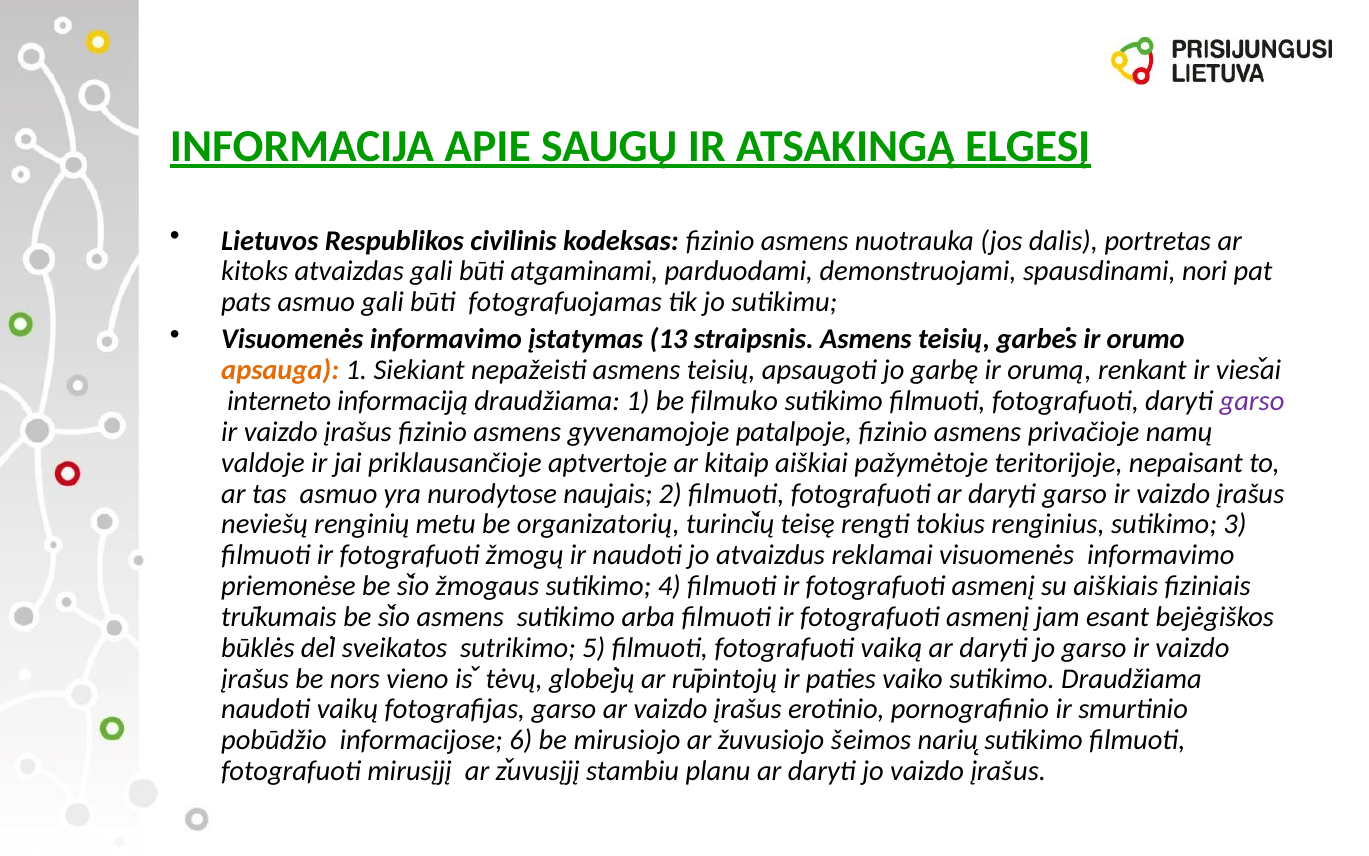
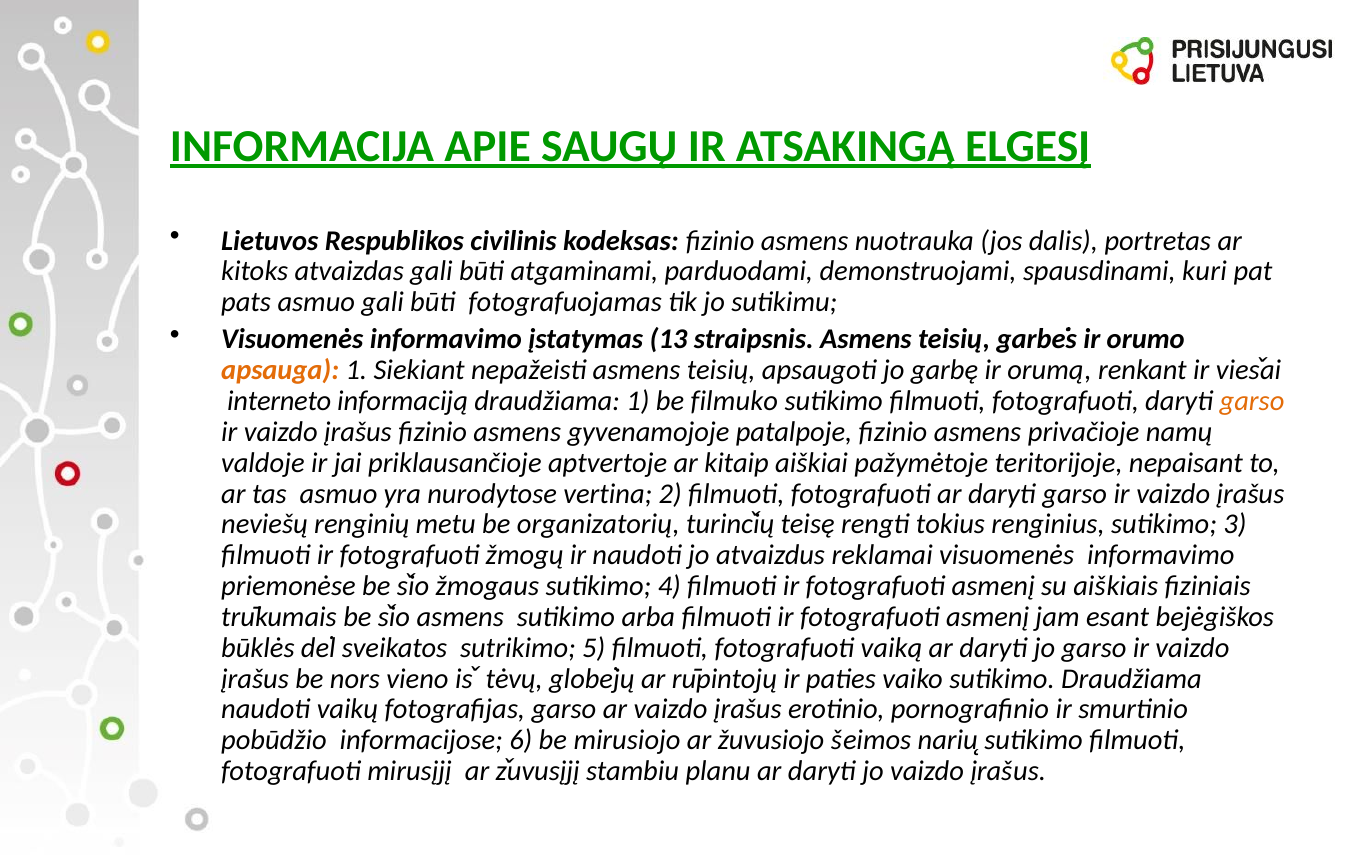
nori: nori -> kuri (1204, 271)
garso colour: purple -> orange (1252, 401)
naujais: naujais -> vertina (608, 493)
